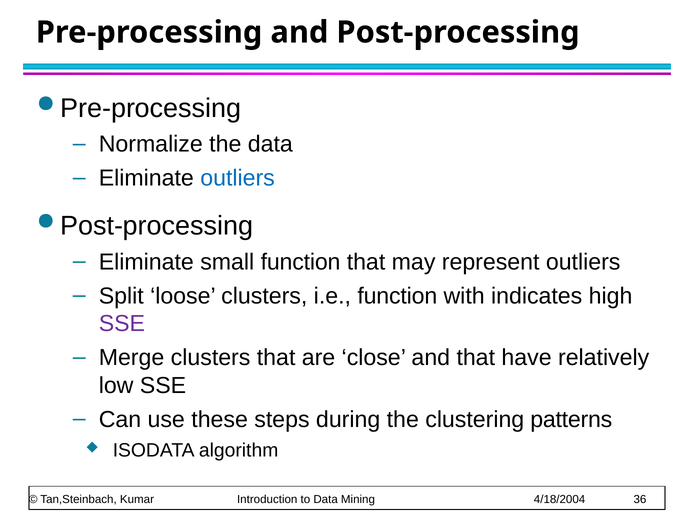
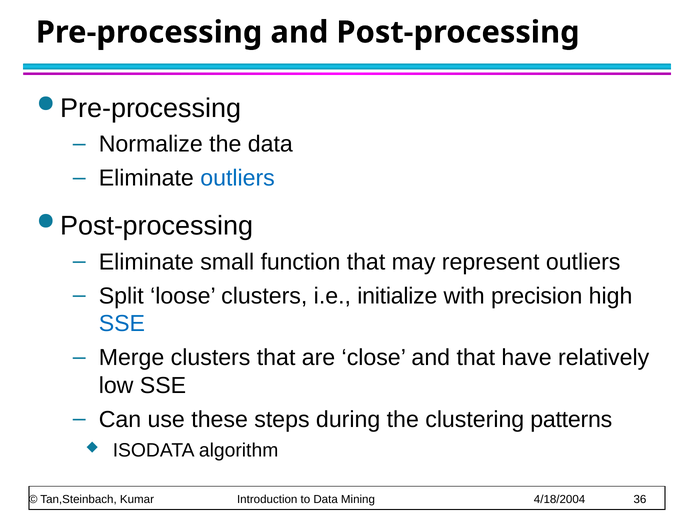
i.e function: function -> initialize (397, 296)
indicates: indicates -> precision (537, 296)
SSE colour: purple -> blue (122, 323)
